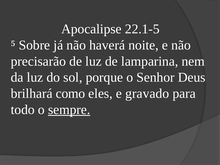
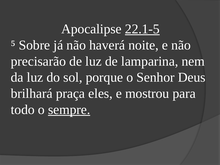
22.1-5 underline: none -> present (142, 29)
como: como -> praça (70, 93)
gravado: gravado -> mostrou (147, 93)
